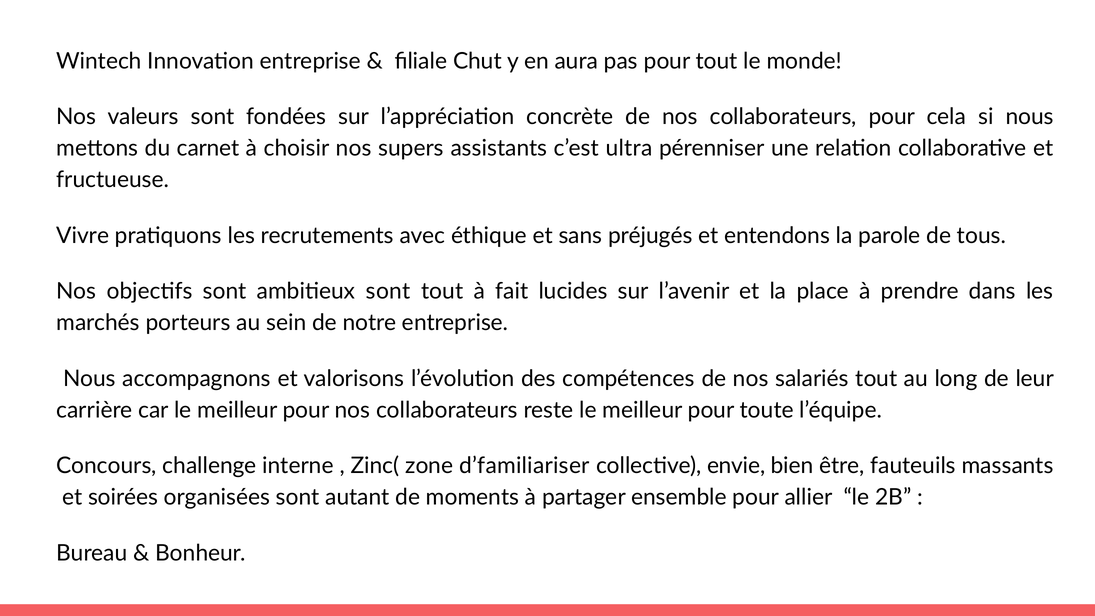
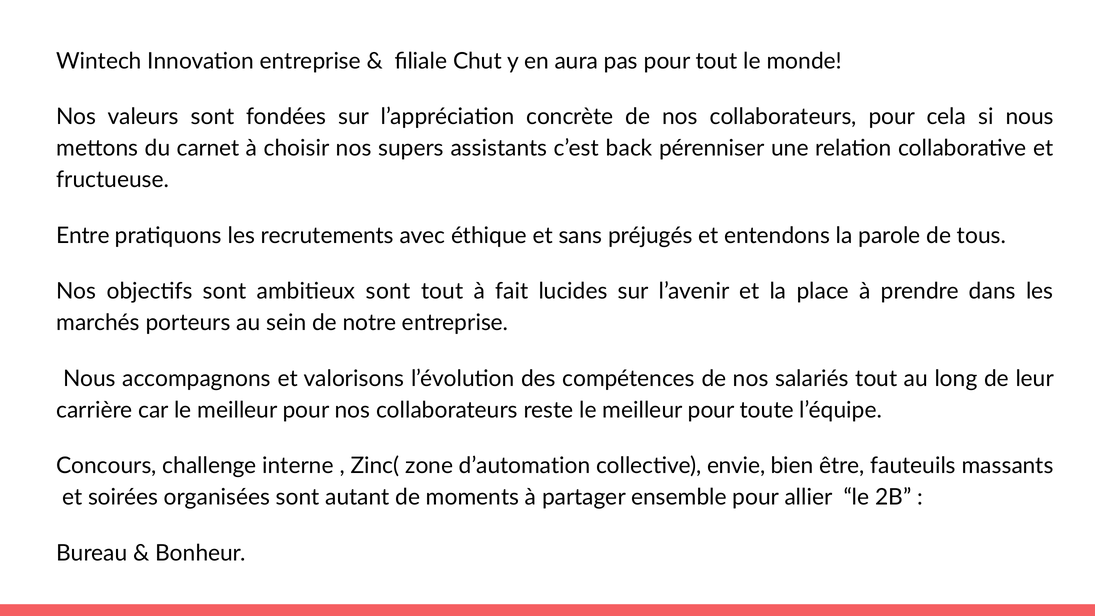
ultra: ultra -> back (629, 148)
Vivre: Vivre -> Entre (83, 236)
d’familiariser: d’familiariser -> d’automation (525, 466)
